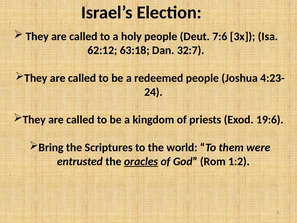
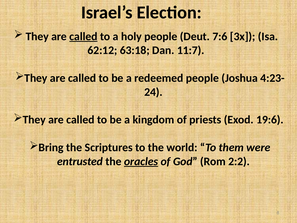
called underline: none -> present (83, 36)
32:7: 32:7 -> 11:7 (191, 50)
1:2: 1:2 -> 2:2 (239, 161)
